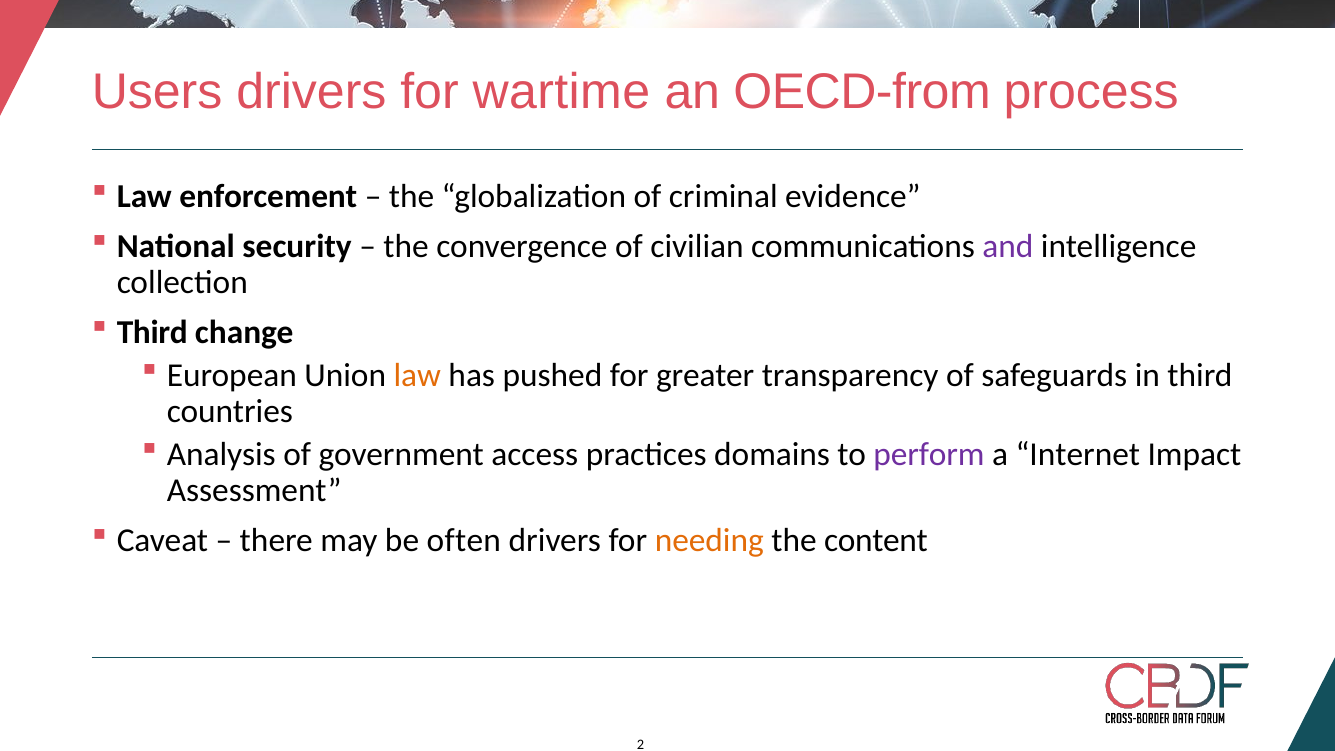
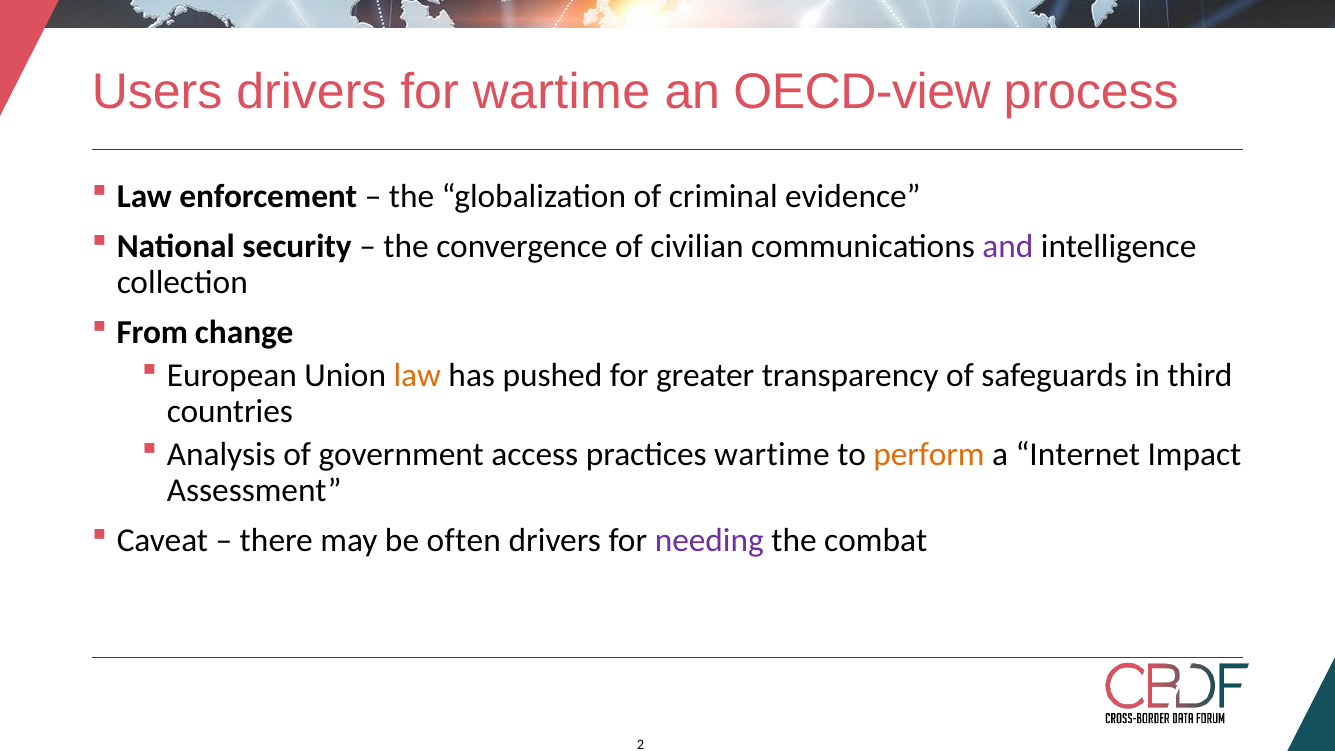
OECD-from: OECD-from -> OECD-view (862, 92)
Third: Third -> From (152, 332)
practices domains: domains -> wartime (772, 454)
perform colour: purple -> orange (929, 454)
needing colour: orange -> purple (709, 540)
content: content -> combat (876, 540)
